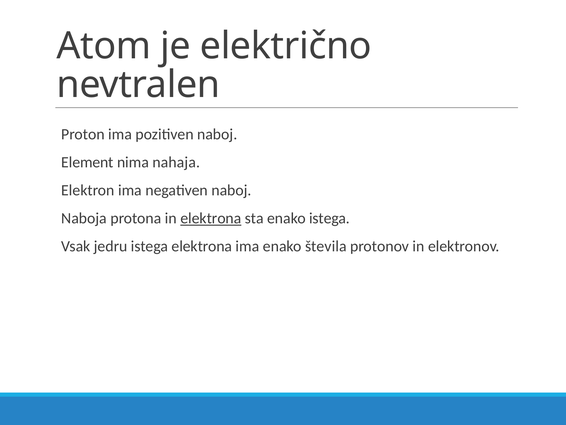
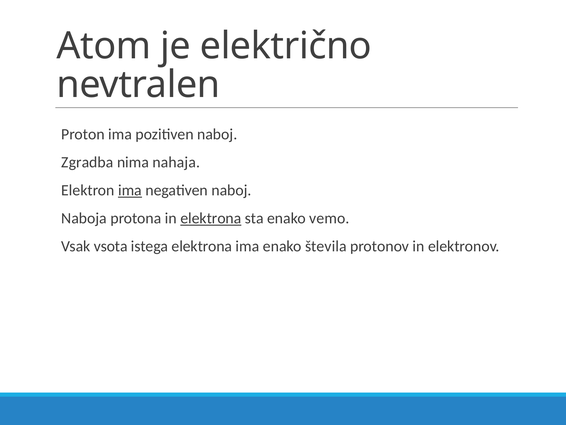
Element: Element -> Zgradba (87, 162)
ima underline: none -> present (130, 190)
enako istega: istega -> vemo (329, 218)
jedru: jedru -> vsota (111, 246)
